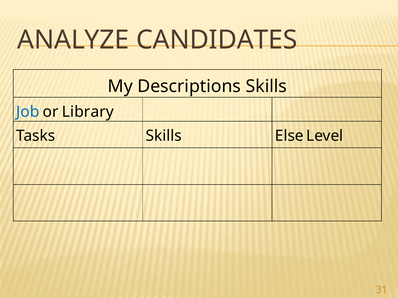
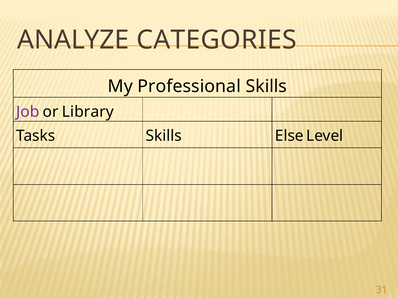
CANDIDATES: CANDIDATES -> CATEGORIES (217, 40)
Descriptions: Descriptions -> Professional (189, 86)
Job colour: blue -> purple (28, 112)
